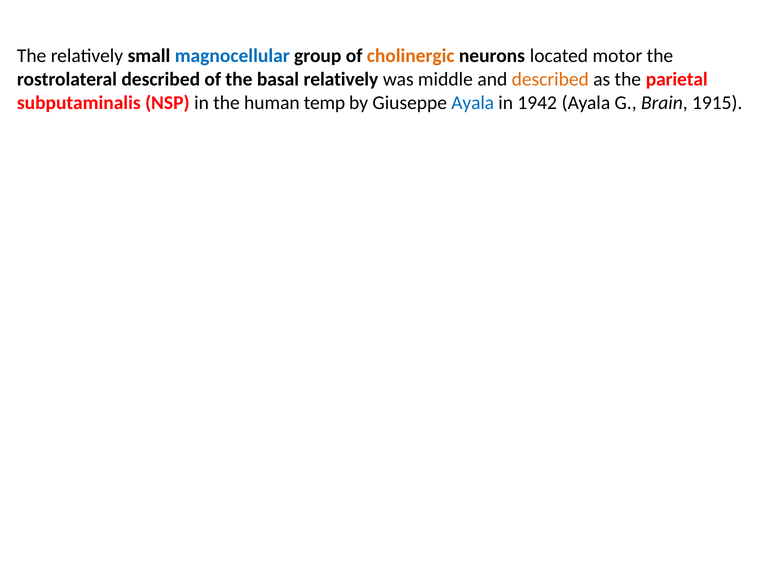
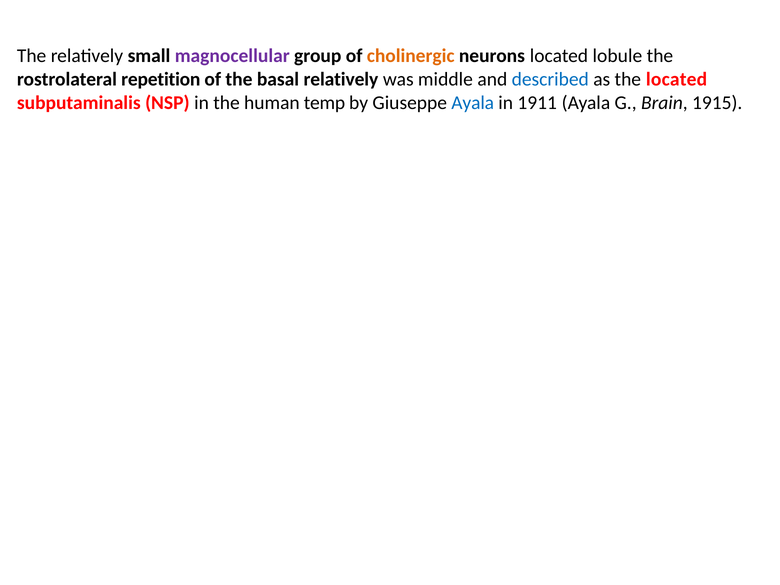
magnocellular colour: blue -> purple (232, 56)
motor: motor -> lobule (617, 56)
rostrolateral described: described -> repetition (161, 79)
described colour: orange -> blue (550, 79)
the parietal: parietal -> located (677, 79)
1942: 1942 -> 1911 (537, 103)
